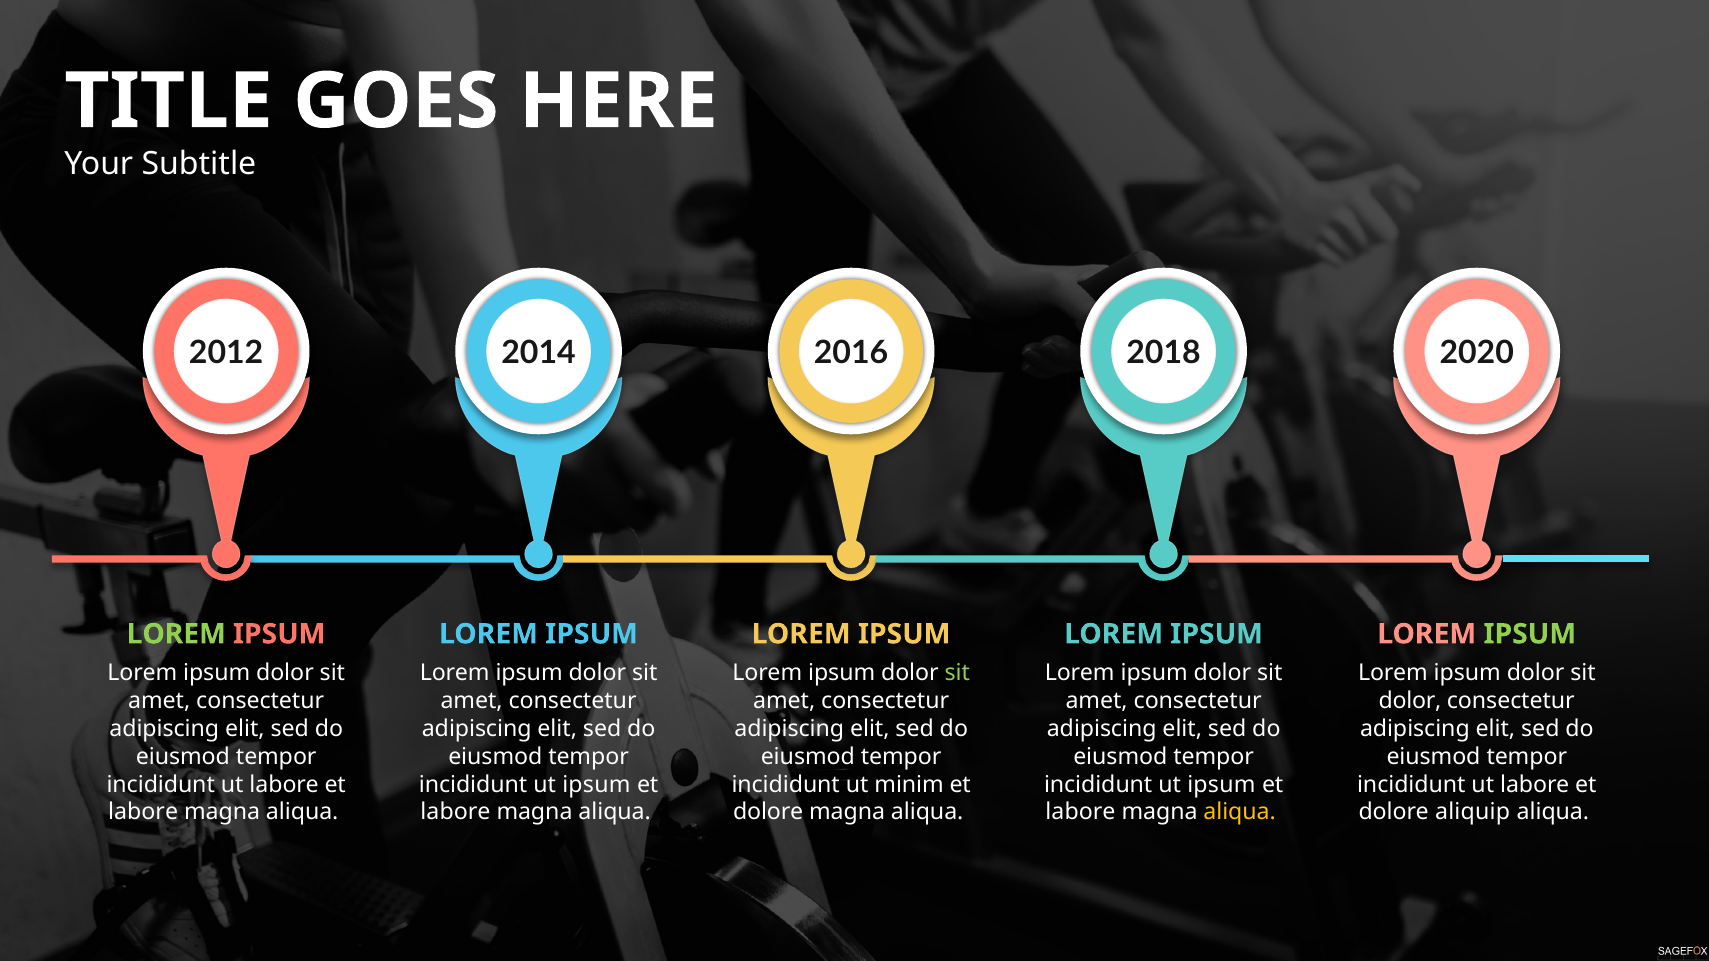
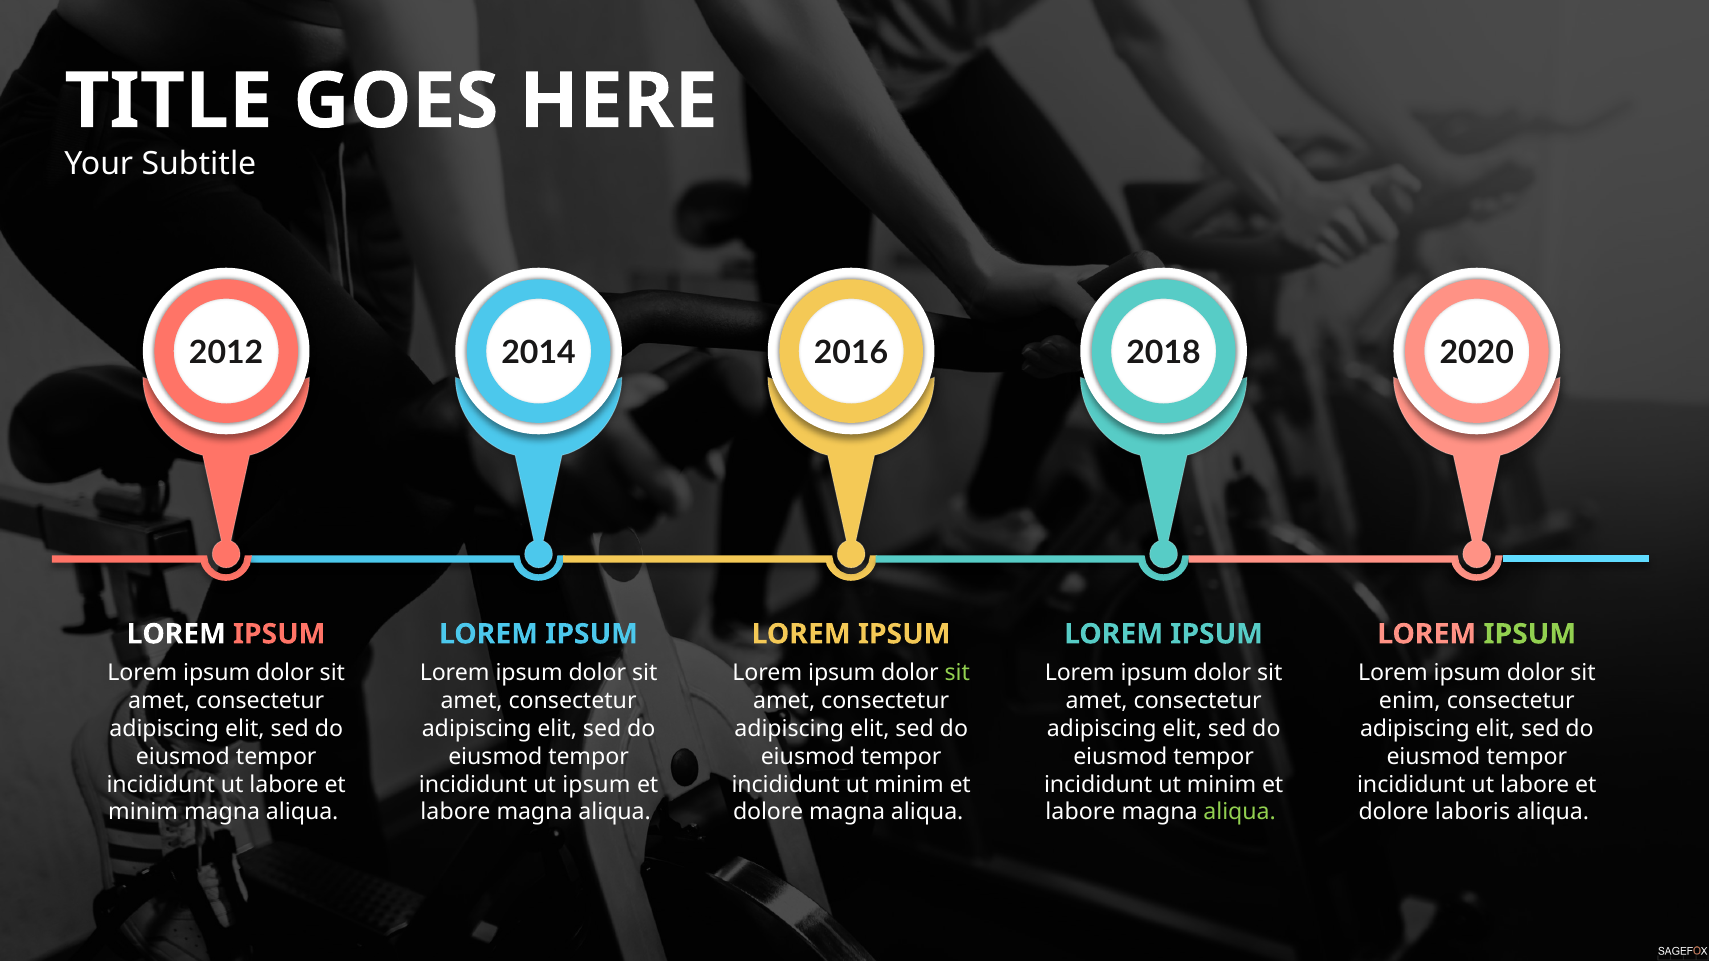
LOREM colour: light green -> white (176, 634)
dolor: dolor -> enim (1410, 701)
ipsum: ipsum -> minim (1222, 785)
labore: labore -> minim (143, 812)
aliqua colour: yellow -> light green (1240, 812)
aliquip: aliquip -> laboris (1473, 812)
